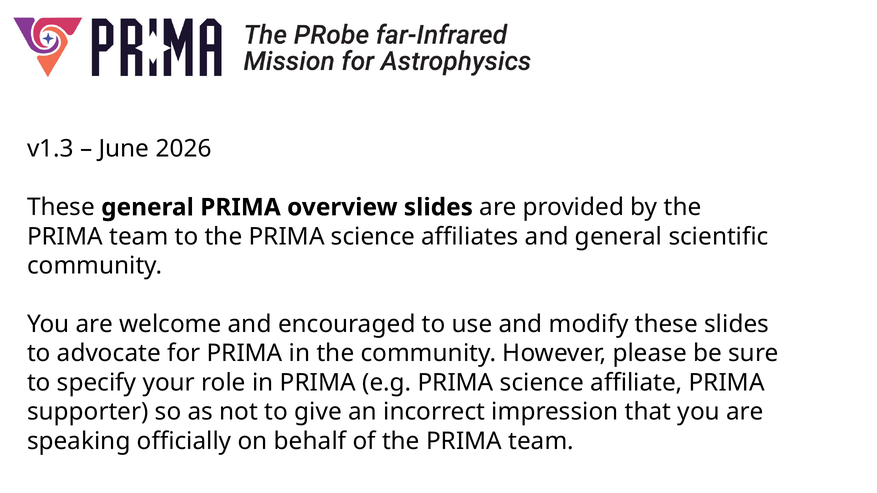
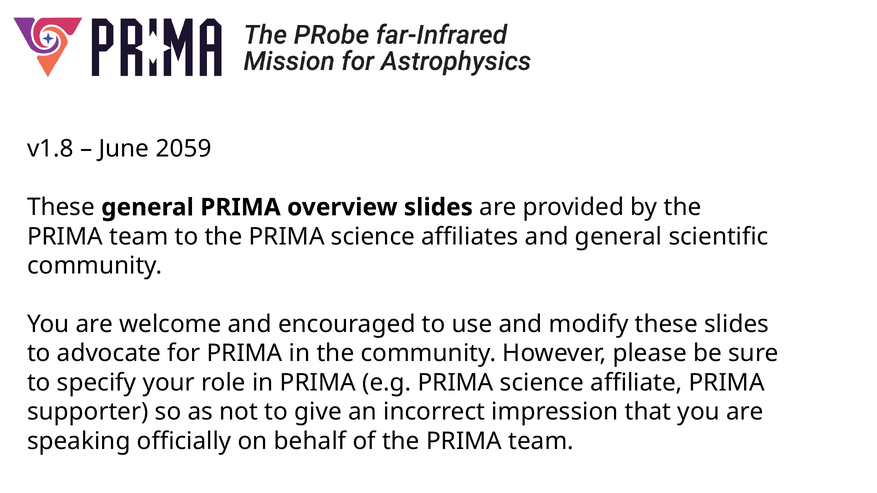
v1.3: v1.3 -> v1.8 (50, 149)
2026: 2026 -> 2059 (184, 149)
